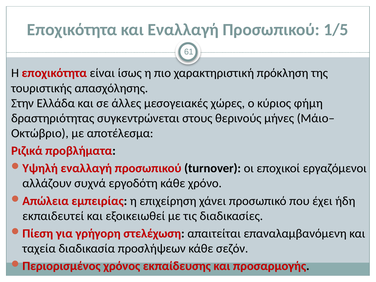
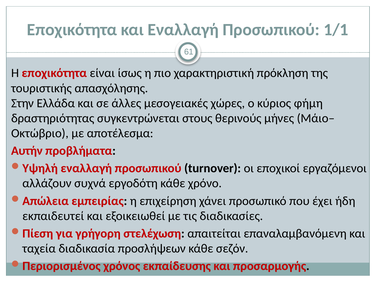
1/5: 1/5 -> 1/1 (336, 30)
Ριζικά: Ριζικά -> Αυτήν (27, 151)
